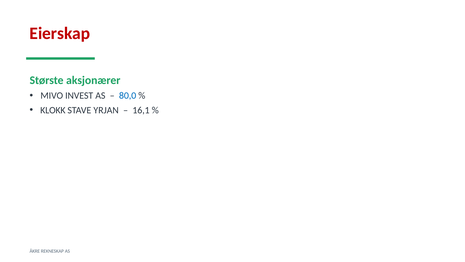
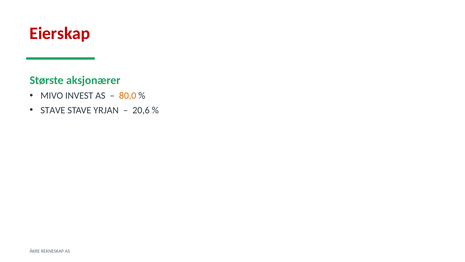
80,0 colour: blue -> orange (128, 96)
KLOKK: KLOKK -> STAVE (53, 110)
16,1: 16,1 -> 20,6 (141, 110)
